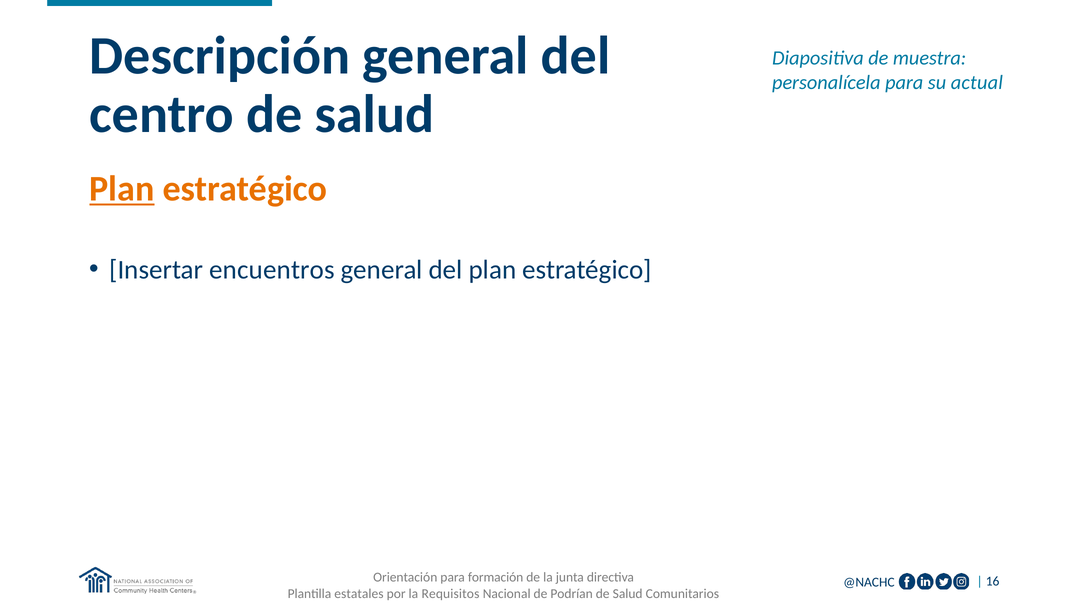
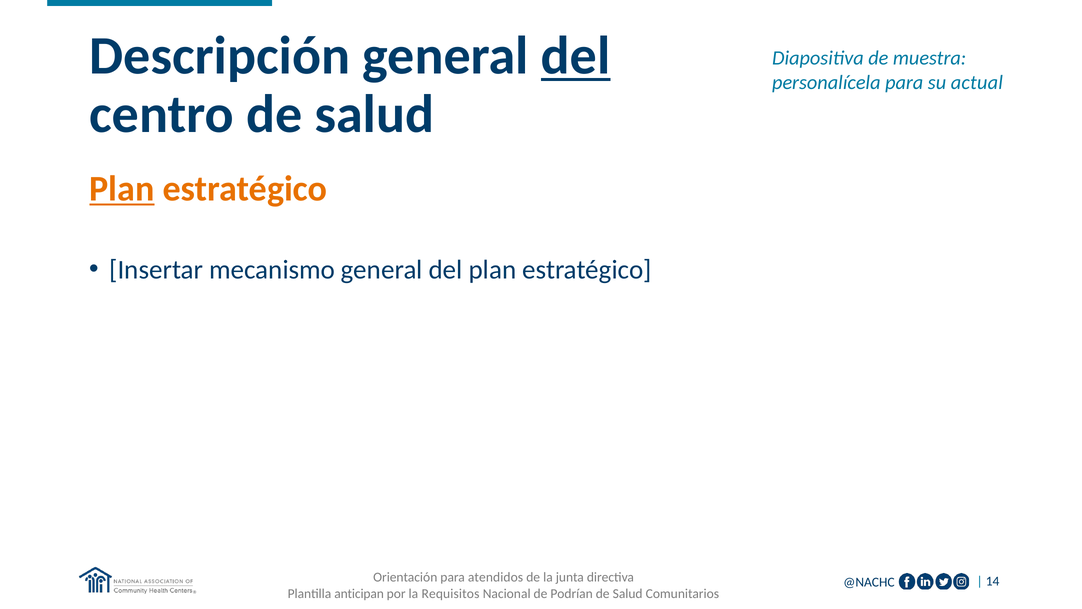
del underline: none -> present (576, 56)
encuentros: encuentros -> mecanismo (272, 269)
formación: formación -> atendidos (496, 577)
16: 16 -> 14 (993, 581)
estatales: estatales -> anticipan (359, 593)
